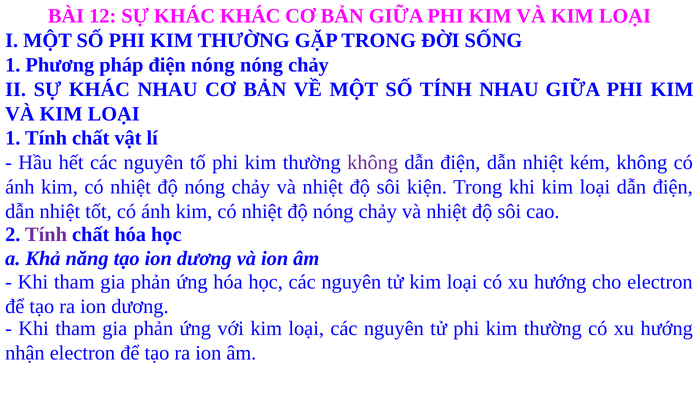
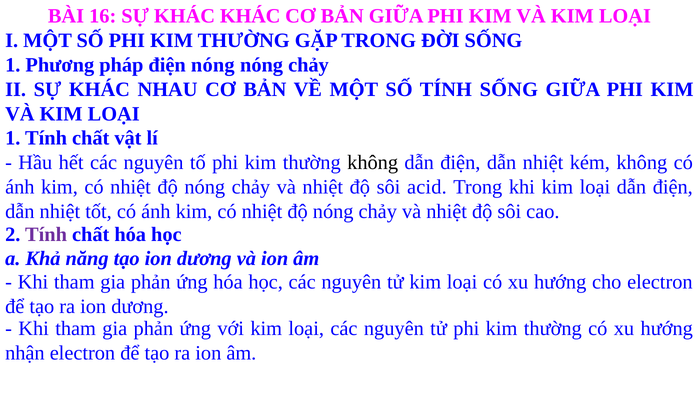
12: 12 -> 16 (103, 16)
TÍNH NHAU: NHAU -> SỐNG (509, 89)
không colour: purple -> black (373, 163)
kiện: kiện -> acid (427, 187)
